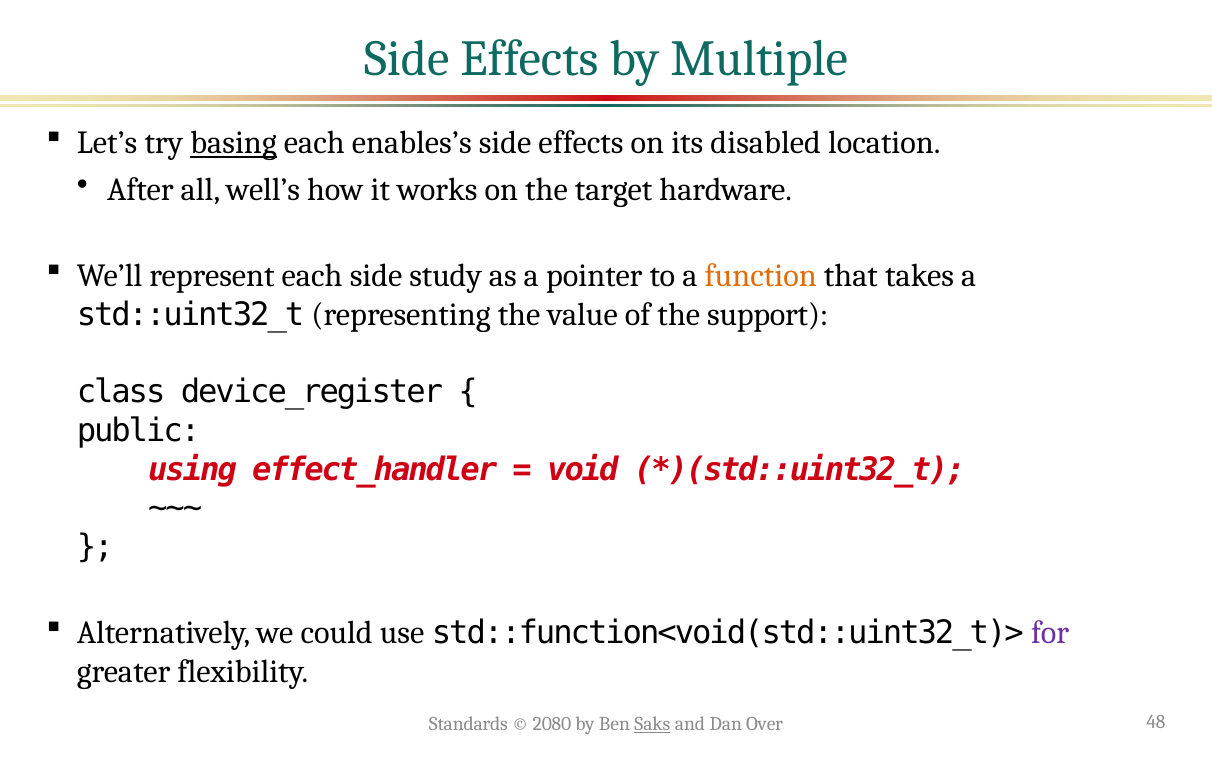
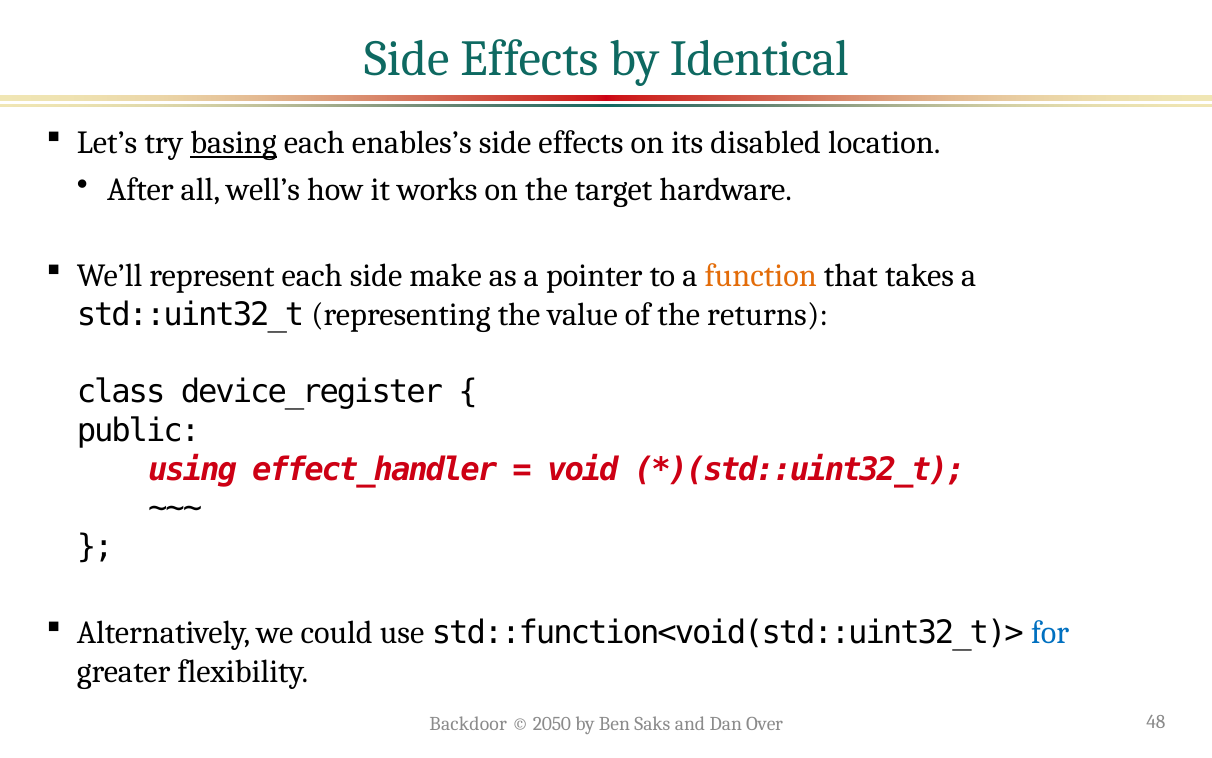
Multiple: Multiple -> Identical (759, 59)
study: study -> make (446, 276)
support: support -> returns (768, 314)
for colour: purple -> blue (1050, 632)
Standards: Standards -> Backdoor (468, 723)
2080: 2080 -> 2050 (552, 723)
Saks underline: present -> none (652, 723)
